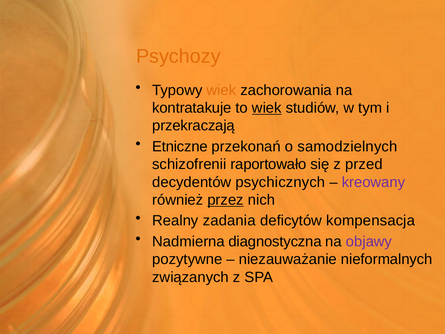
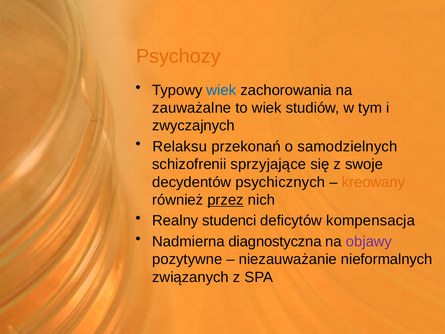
wiek colour: orange -> blue (221, 90)
kontratakuje: kontratakuje -> zauważalne (192, 108)
wiek underline: present -> none (267, 108)
przekraczają: przekraczają -> zwyczajnych (193, 126)
Etniczne: Etniczne -> Relaksu (180, 146)
raportowało: raportowało -> sprzyjające (268, 164)
przed: przed -> swoje (364, 164)
kreowany colour: purple -> orange (374, 182)
zadania: zadania -> studenci (229, 221)
